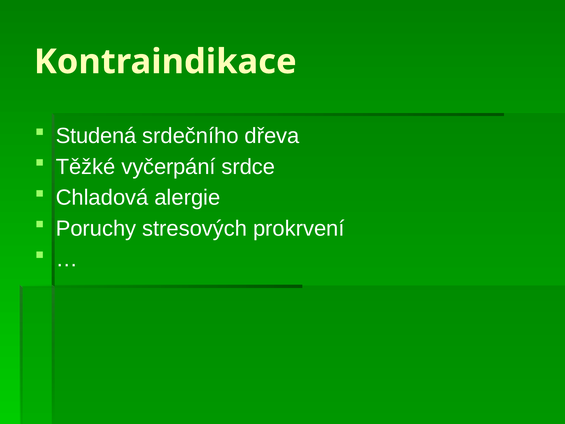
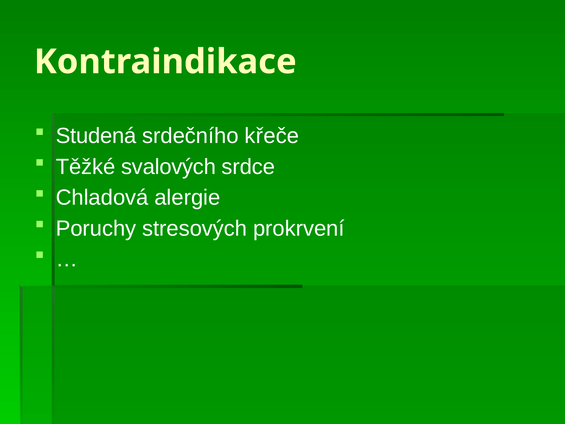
dřeva: dřeva -> křeče (272, 136)
vyčerpání: vyčerpání -> svalových (169, 167)
